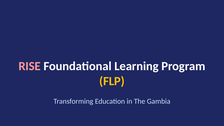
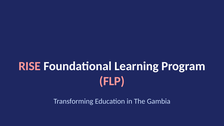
FLP colour: yellow -> pink (112, 81)
